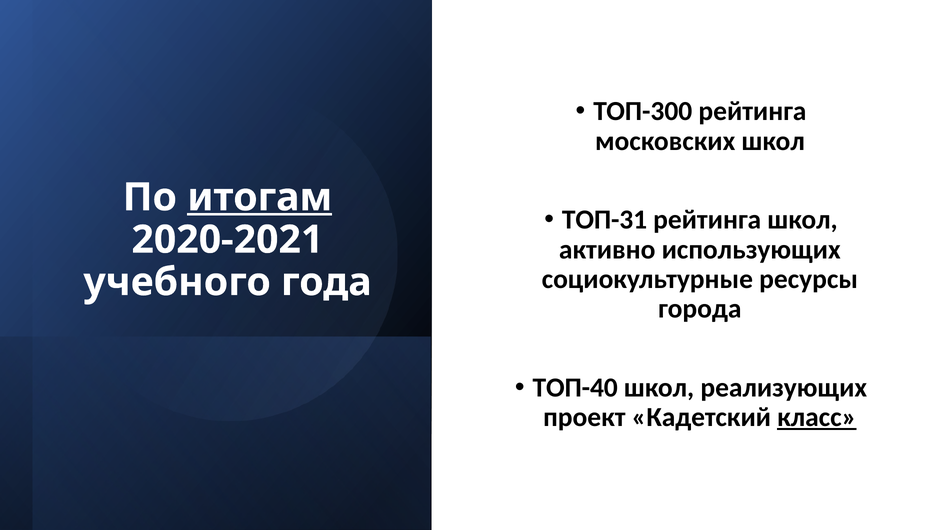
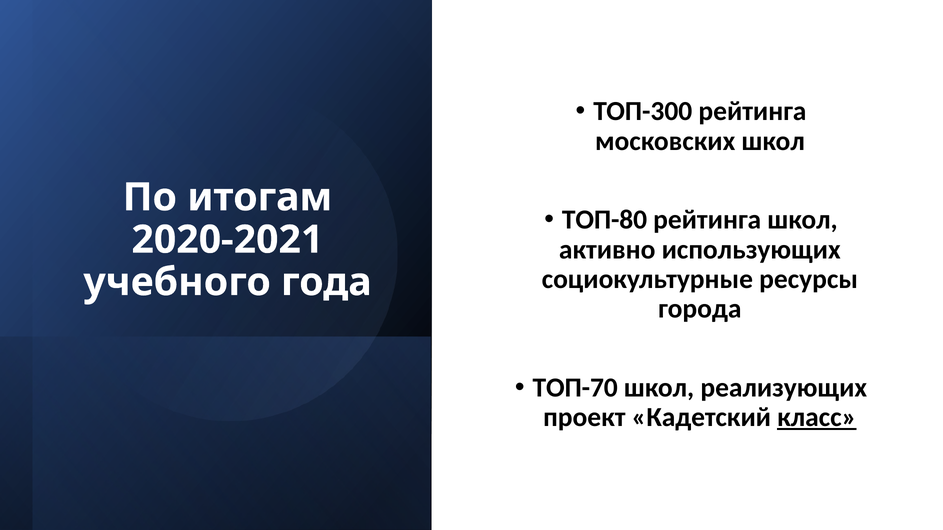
итогам underline: present -> none (260, 198)
ТОП-31: ТОП-31 -> ТОП-80 (605, 220)
ТОП-40: ТОП-40 -> ТОП-70 (575, 388)
